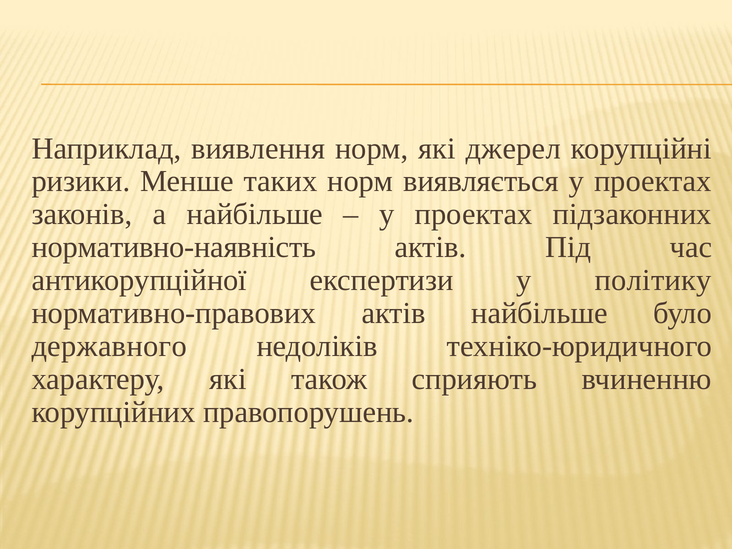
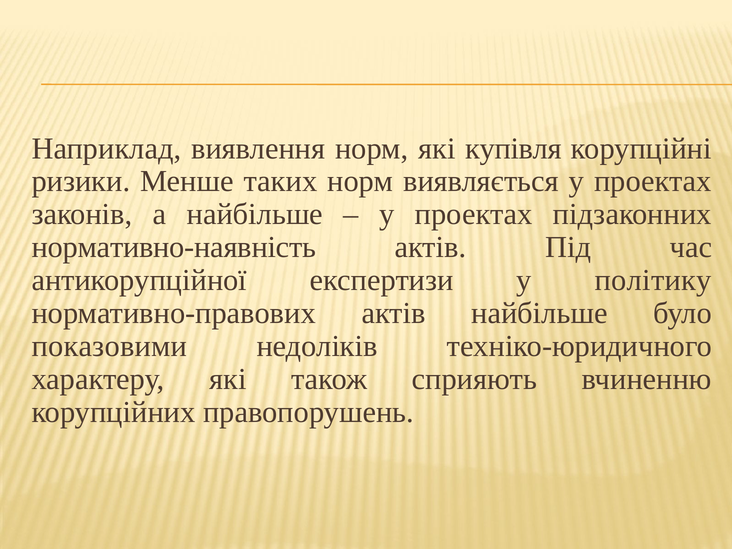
джерел: джерел -> купівля (513, 148)
державного: державного -> показовими (109, 346)
